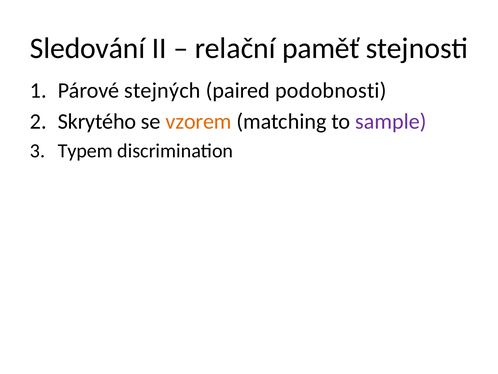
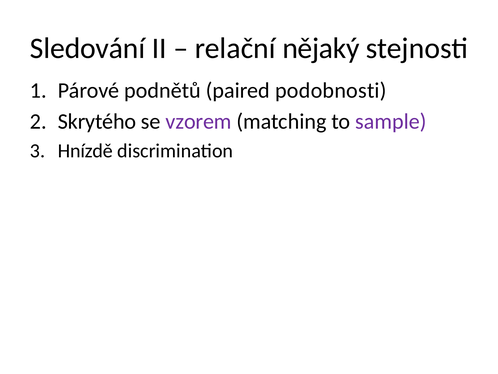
paměť: paměť -> nějaký (321, 48)
stejných: stejných -> podnětů (162, 90)
vzorem colour: orange -> purple (199, 121)
Typem: Typem -> Hnízdě (85, 151)
